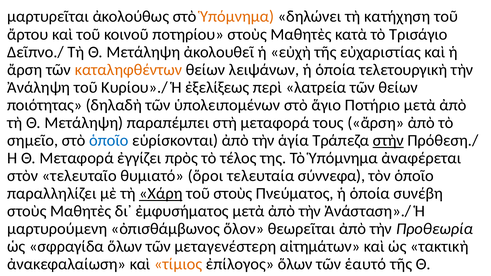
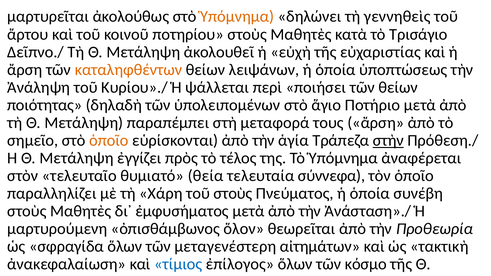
κατήχηση: κατήχηση -> γεννηθεὶς (397, 17)
τελετουργικὴ: τελετουργικὴ -> ὑποπτώσεως (403, 70)
ἐξελίξεως: ἐξελίξεως -> ψάλλεται (217, 87)
λατρεία: λατρεία -> ποιήσει (316, 87)
ὁποῖο colour: blue -> orange (109, 140)
Ἡ Θ Μεταφορά: Μεταφορά -> Μετάληψη (77, 158)
ὅροι: ὅροι -> θεία (206, 176)
Χάρη underline: present -> none (161, 193)
τίμιος colour: orange -> blue (178, 264)
ἑαυτό: ἑαυτό -> κόσμο (366, 264)
